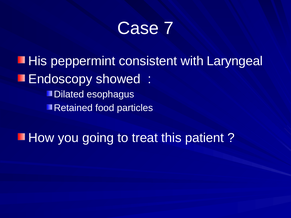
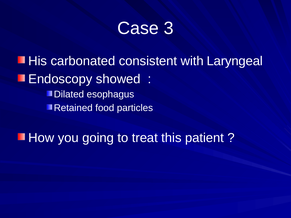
7: 7 -> 3 (169, 28)
peppermint: peppermint -> carbonated (83, 61)
